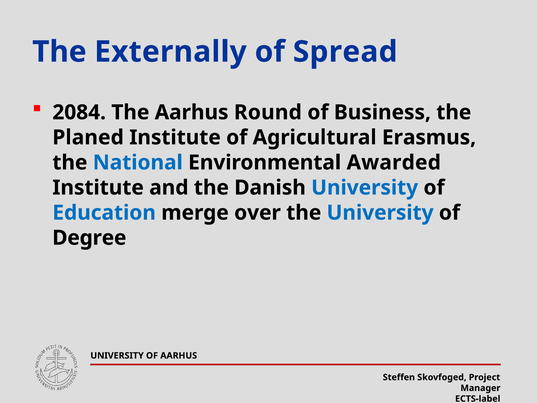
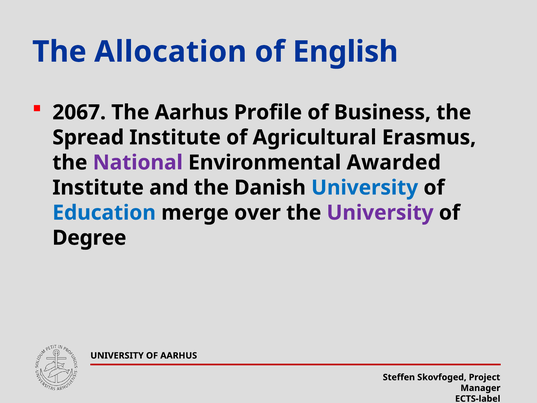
Externally: Externally -> Allocation (170, 52)
Spread: Spread -> English (345, 52)
2084: 2084 -> 2067 (79, 112)
Round: Round -> Profile (268, 112)
Planed: Planed -> Spread (88, 137)
National colour: blue -> purple (138, 162)
University colour: blue -> purple (380, 213)
